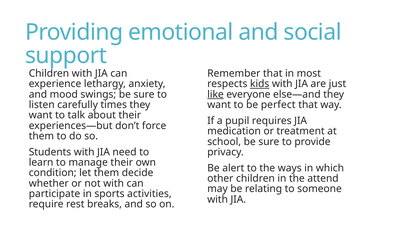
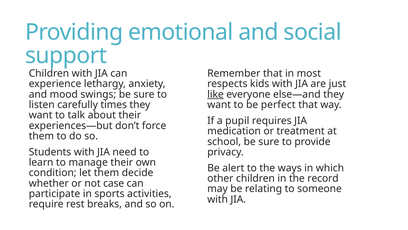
kids underline: present -> none (260, 84)
attend: attend -> record (323, 178)
not with: with -> case (114, 183)
